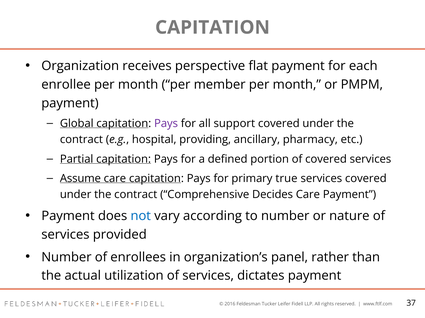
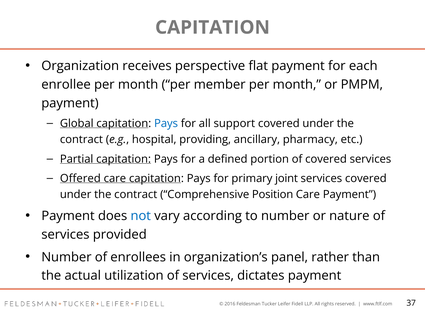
Pays colour: purple -> blue (166, 124)
Assume: Assume -> Offered (80, 179)
true: true -> joint (287, 179)
Decides: Decides -> Position (273, 195)
